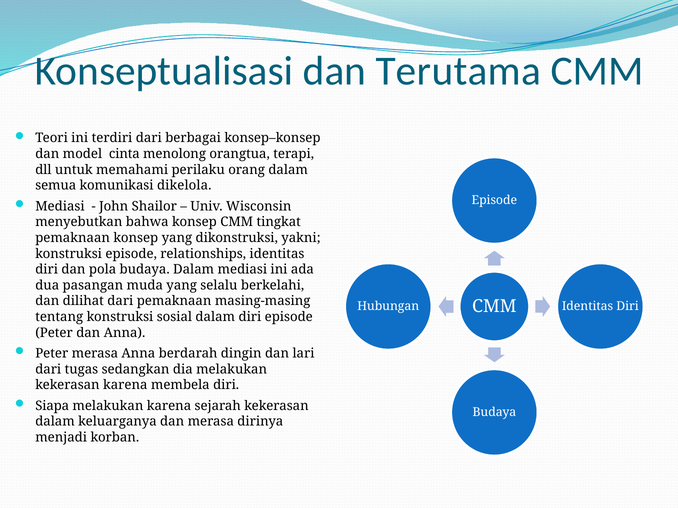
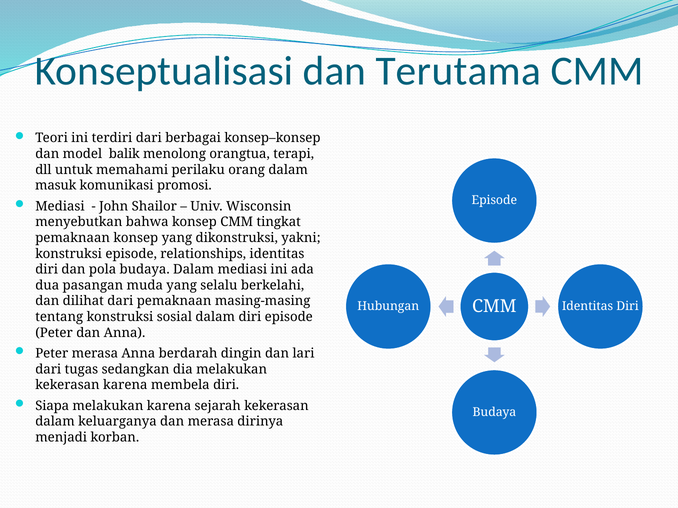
cinta: cinta -> balik (124, 154)
semua: semua -> masuk (56, 186)
dikelola: dikelola -> promosi (184, 186)
